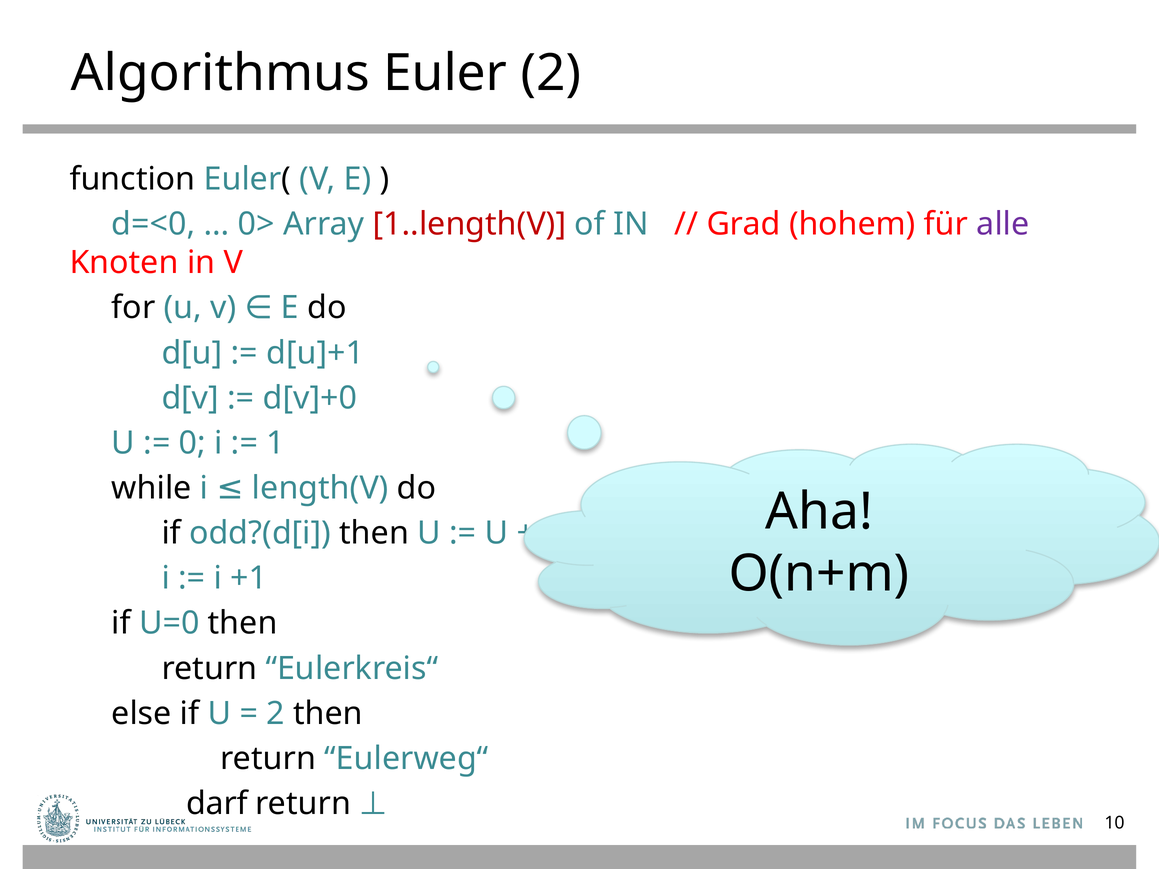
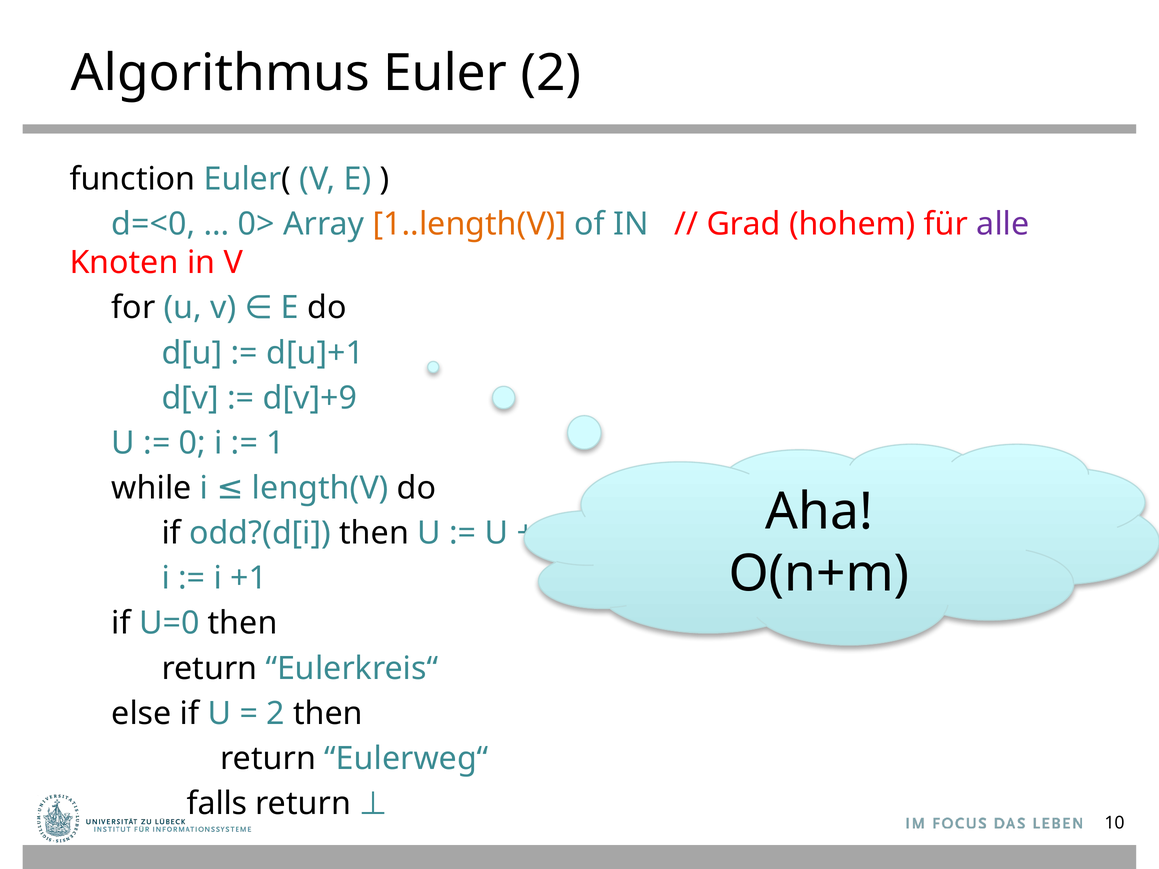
1..length(V colour: red -> orange (469, 224)
d[v]+0: d[v]+0 -> d[v]+9 (310, 398)
darf: darf -> falls (217, 804)
